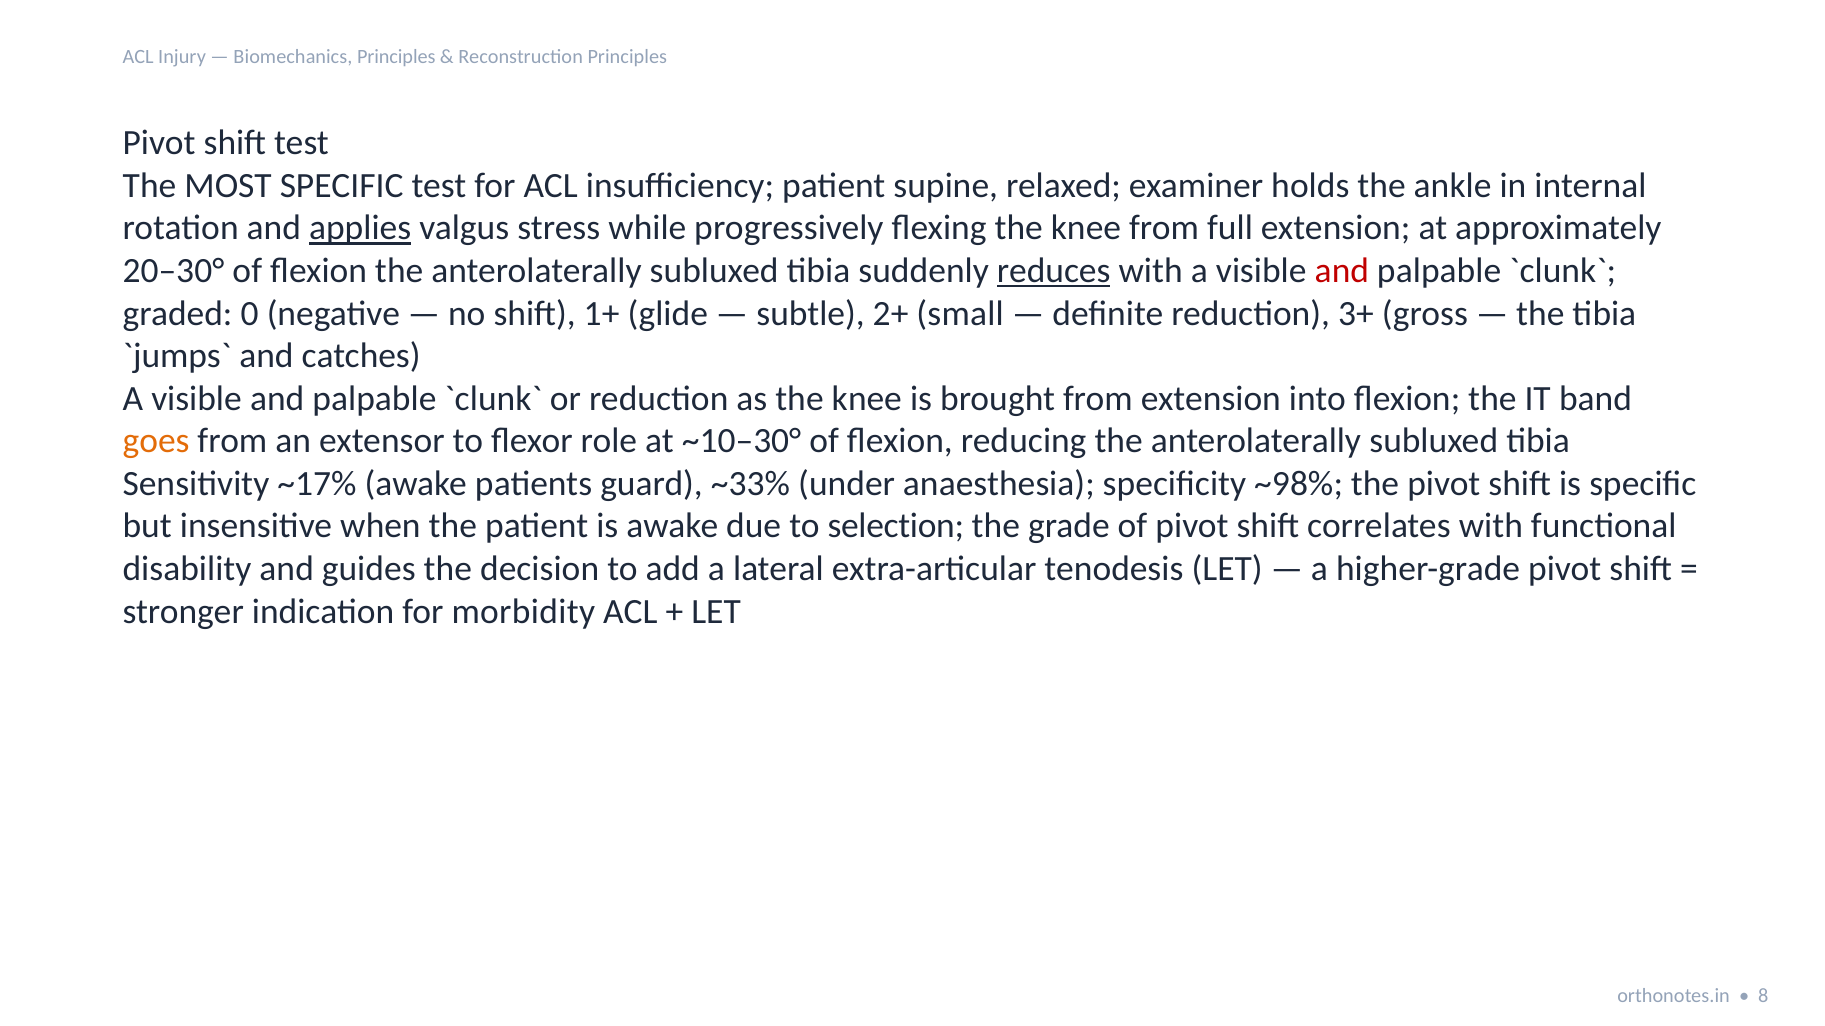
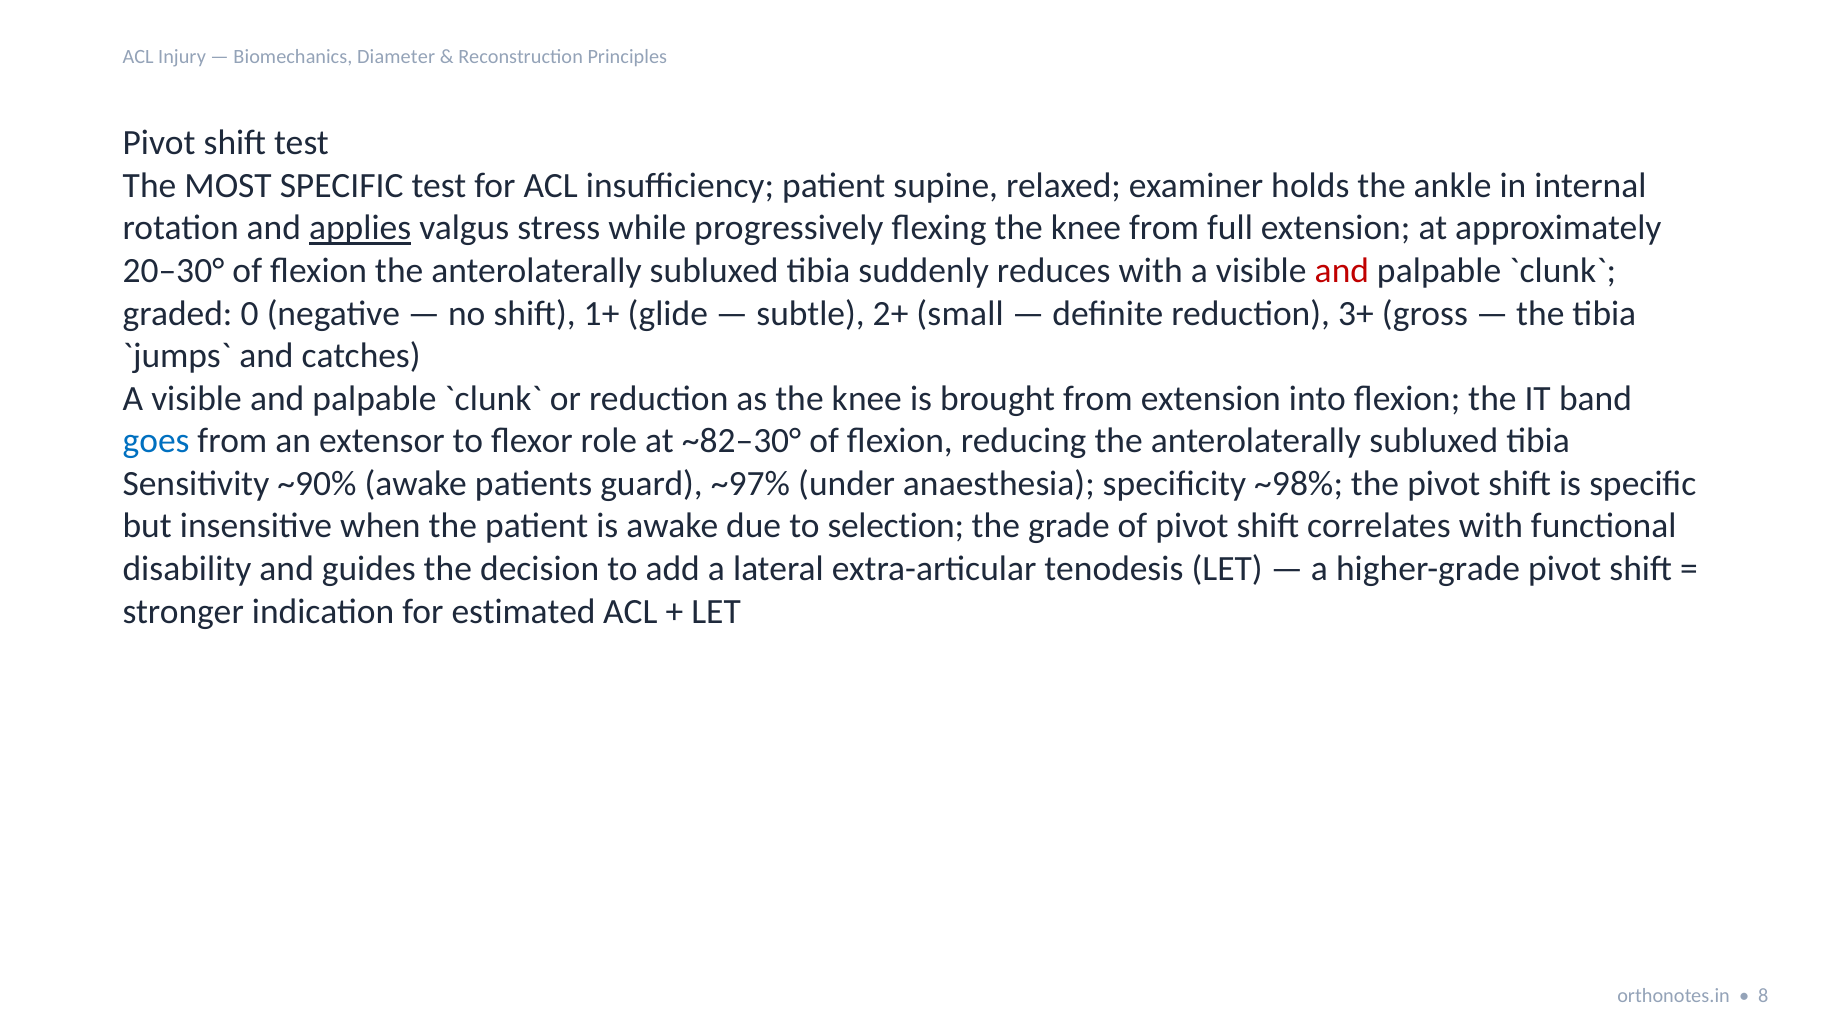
Biomechanics Principles: Principles -> Diameter (396, 57)
reduces underline: present -> none (1054, 271)
goes colour: orange -> blue (156, 441)
~10–30°: ~10–30° -> ~82–30° (742, 441)
~17%: ~17% -> ~90% (317, 484)
~33%: ~33% -> ~97% (750, 484)
morbidity: morbidity -> estimated (524, 612)
